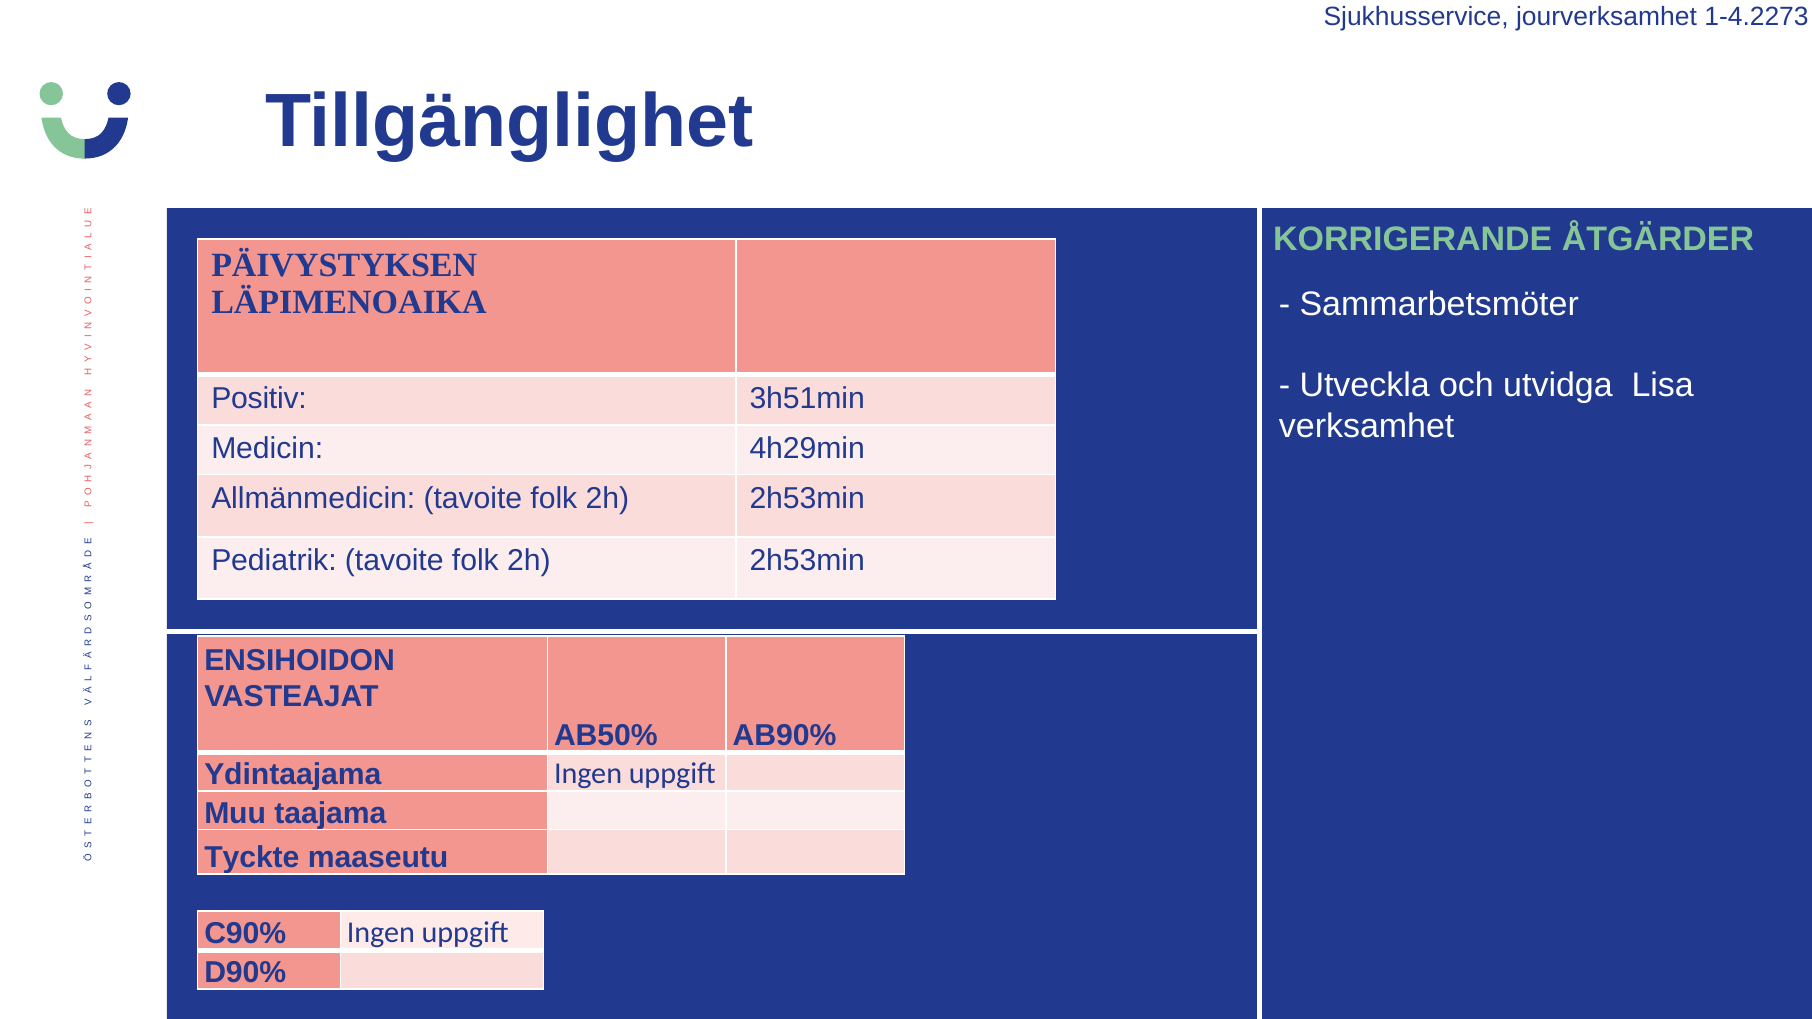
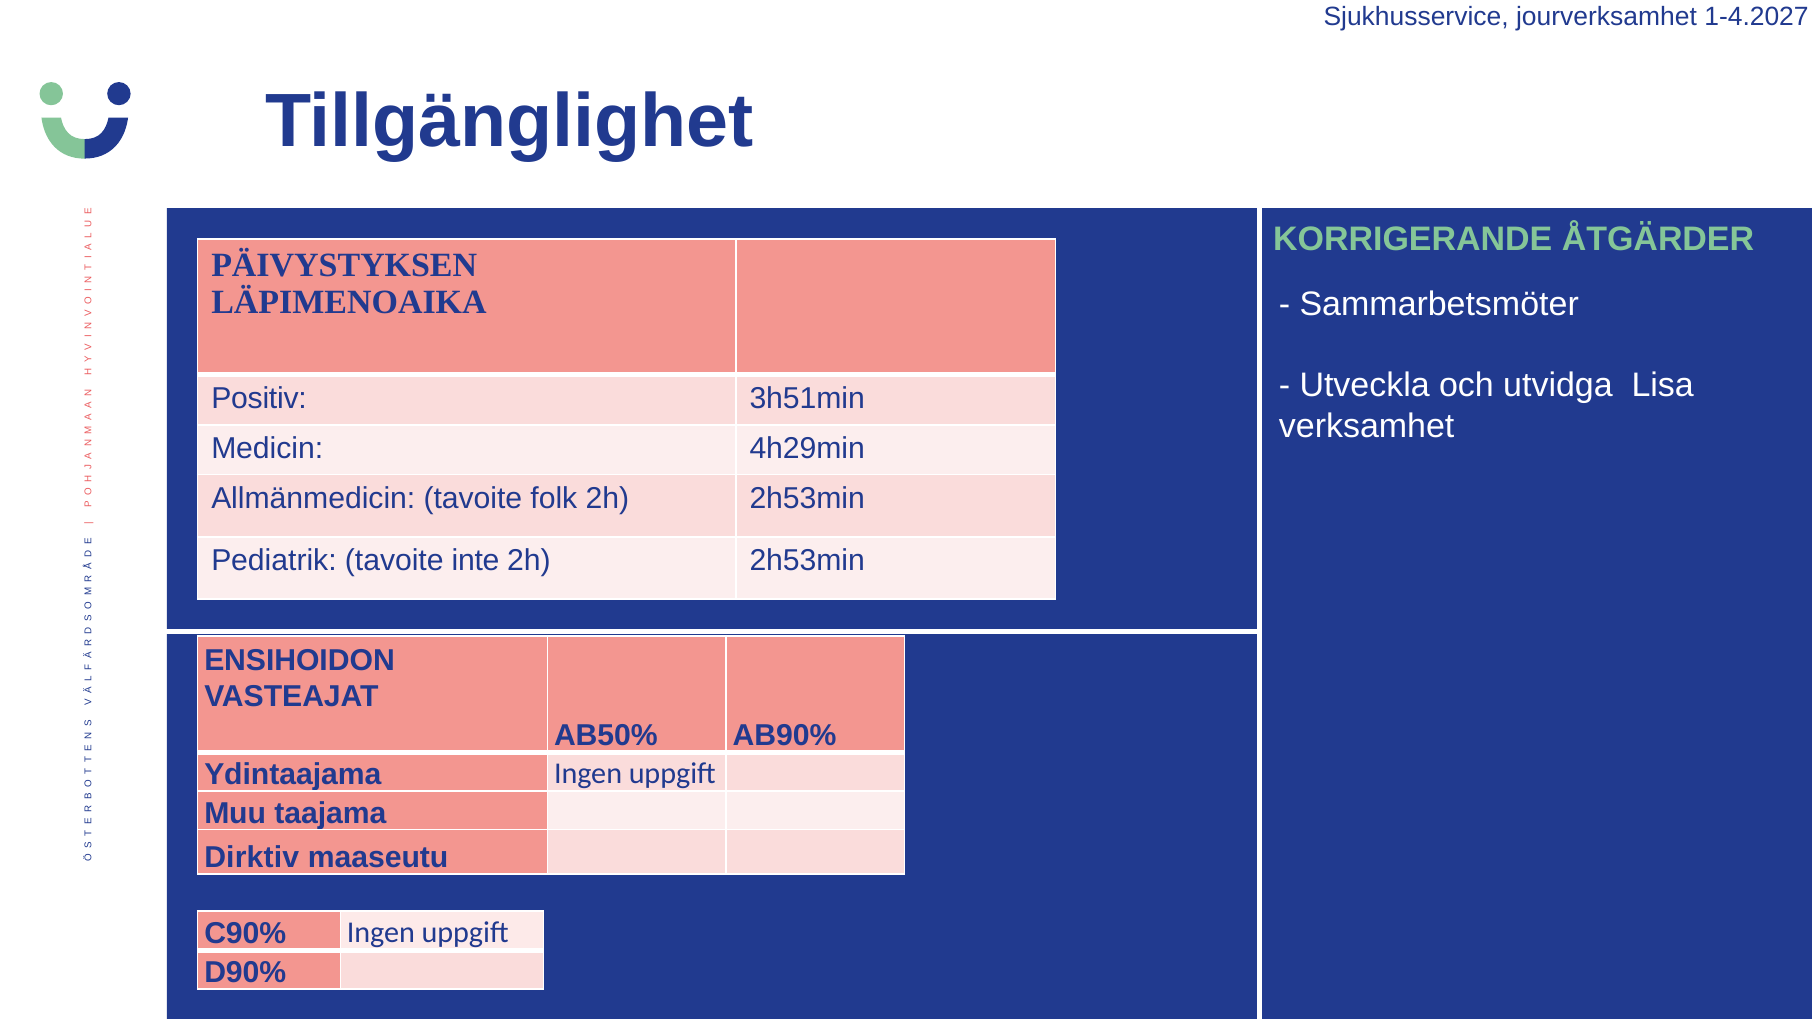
1-4.2273: 1-4.2273 -> 1-4.2027 (1756, 17)
Pediatrik tavoite folk: folk -> inte (475, 561)
Tyckte: Tyckte -> Dirktiv (252, 858)
